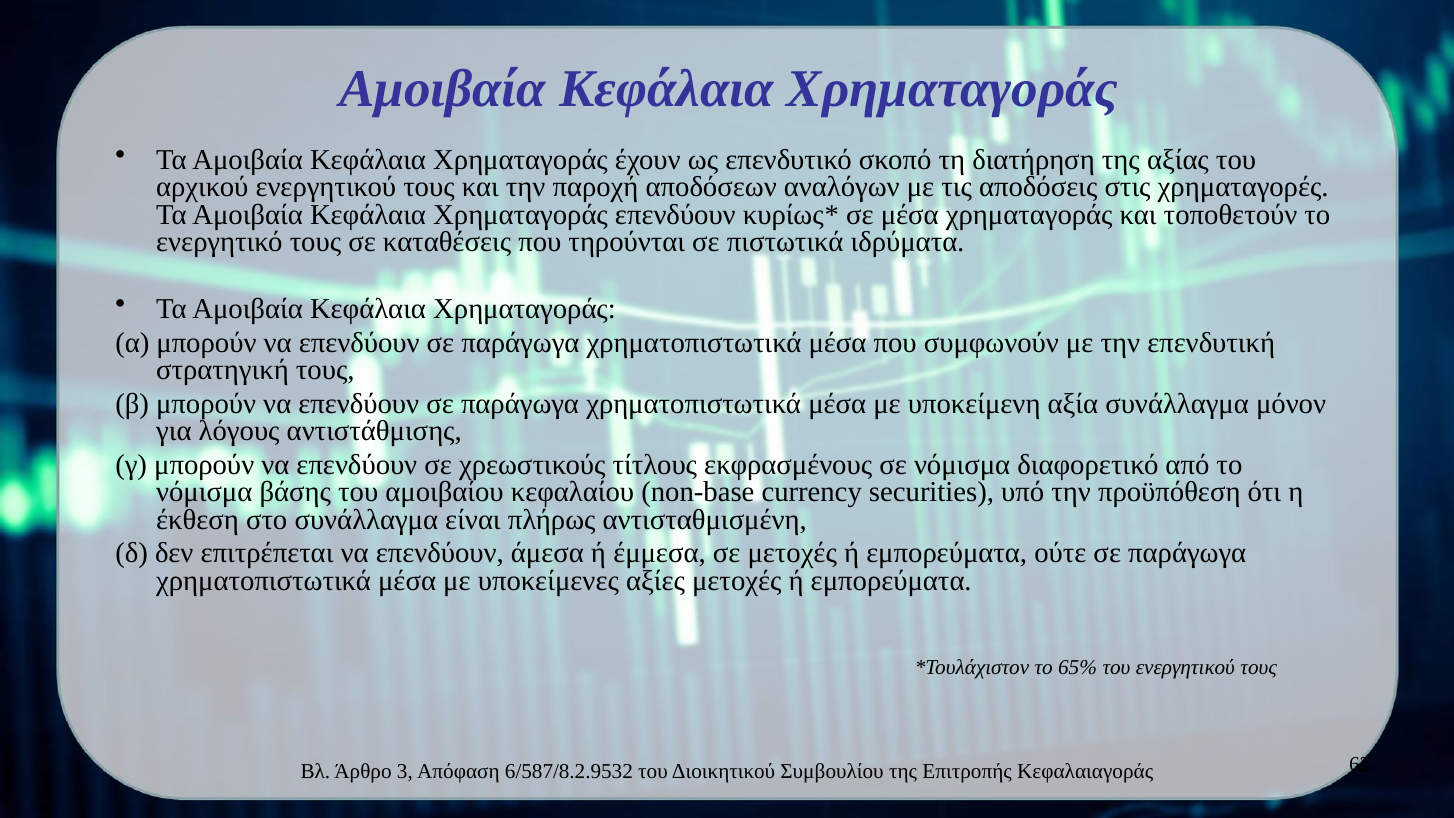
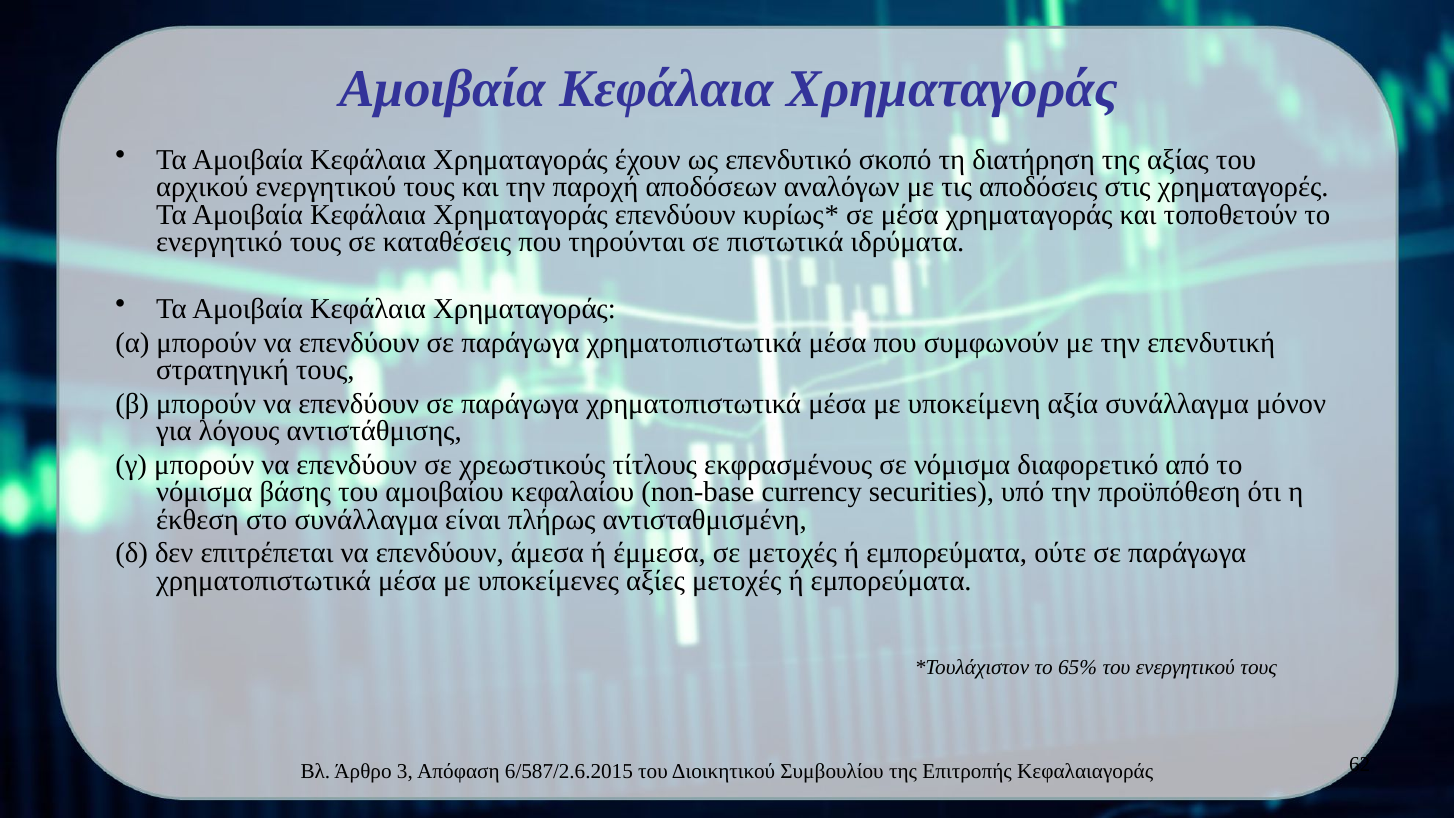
6/587/8.2.9532: 6/587/8.2.9532 -> 6/587/2.6.2015 (569, 771)
